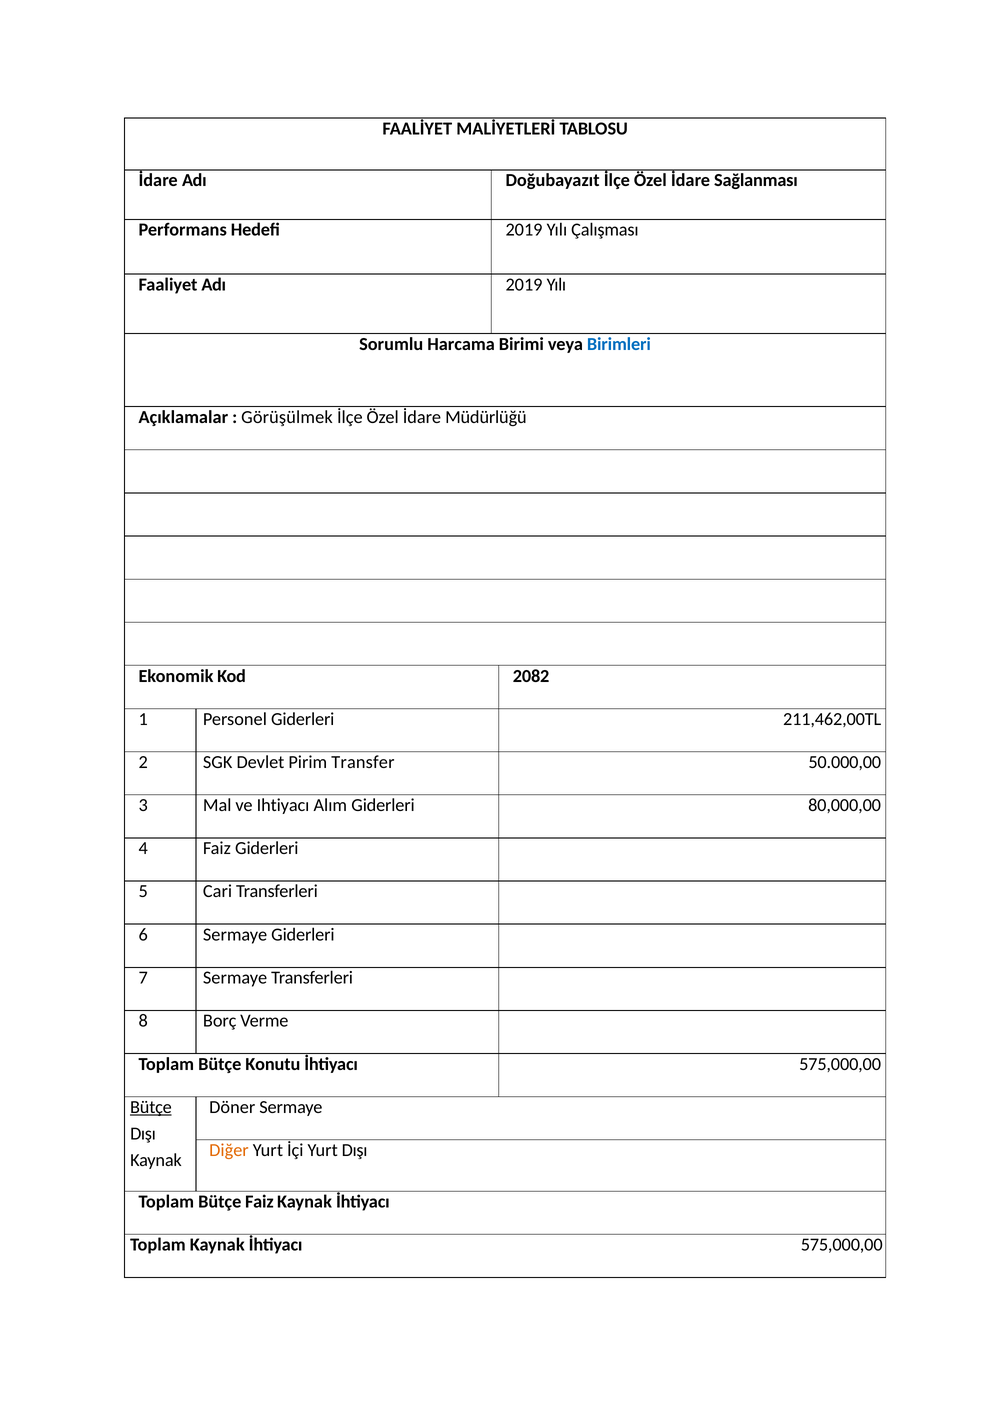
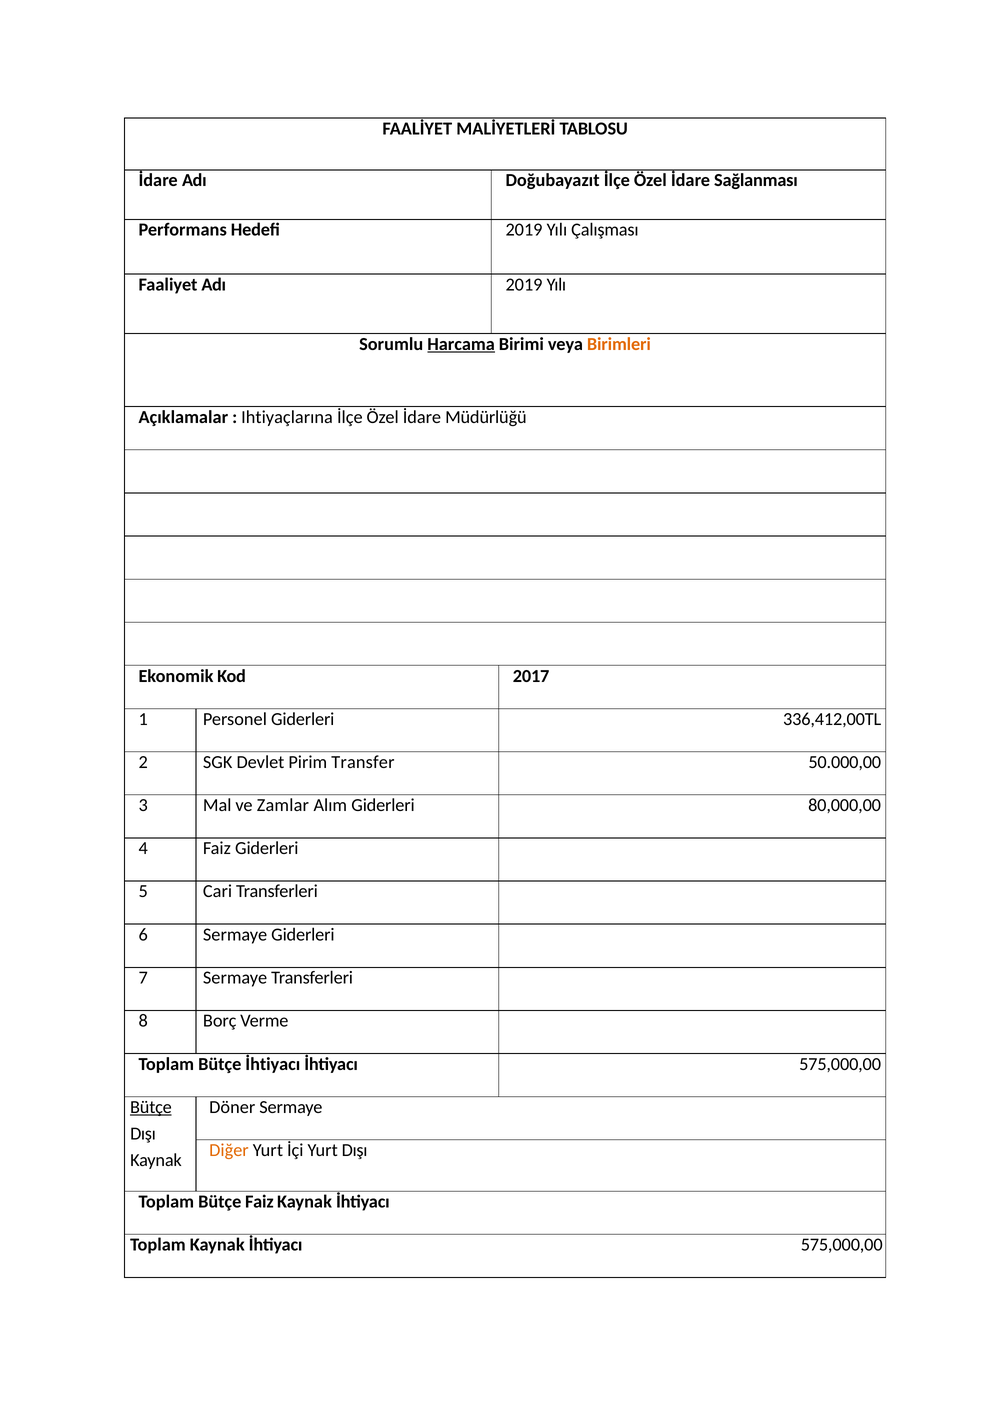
Harcama underline: none -> present (461, 344)
Birimleri colour: blue -> orange (619, 344)
Görüşülmek: Görüşülmek -> Ihtiyaçlarına (287, 417)
2082: 2082 -> 2017 (531, 675)
211,462,00TL: 211,462,00TL -> 336,412,00TL (832, 719)
Ihtiyacı: Ihtiyacı -> Zamlar (283, 805)
Bütçe Konutu: Konutu -> İhtiyacı (273, 1063)
